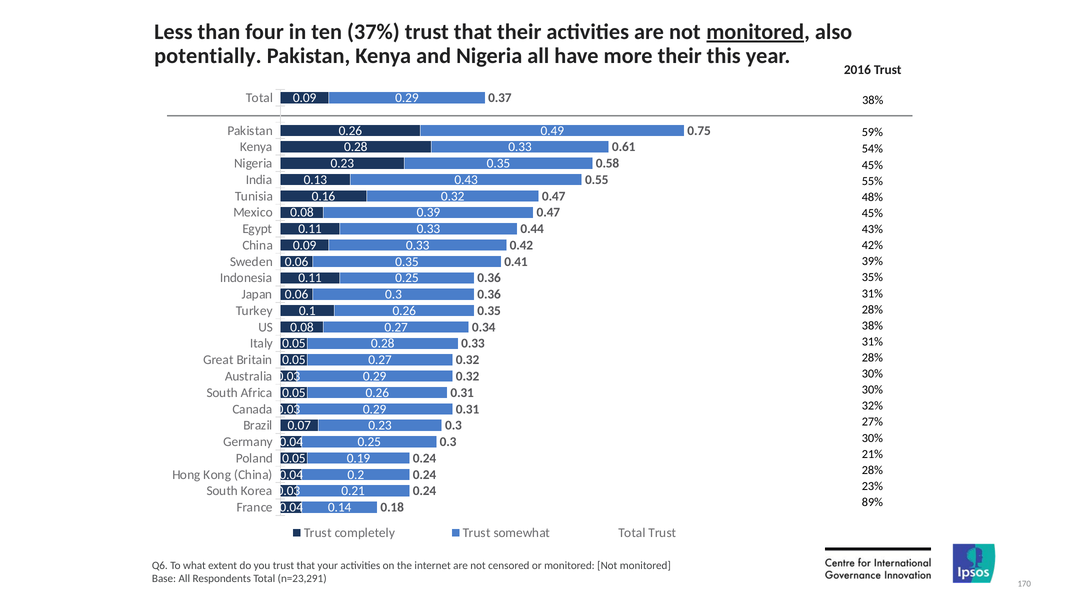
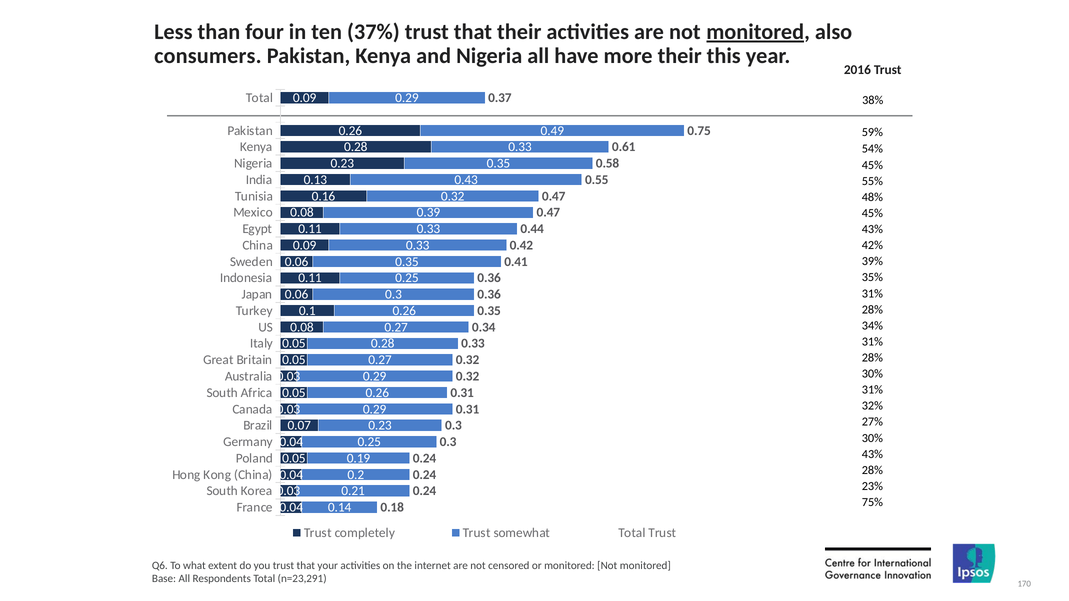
potentially: potentially -> consumers (208, 56)
38%: 38% -> 34% (872, 326)
30%: 30% -> 31% (872, 390)
21%: 21% -> 43% (872, 454)
89%: 89% -> 75% (872, 502)
